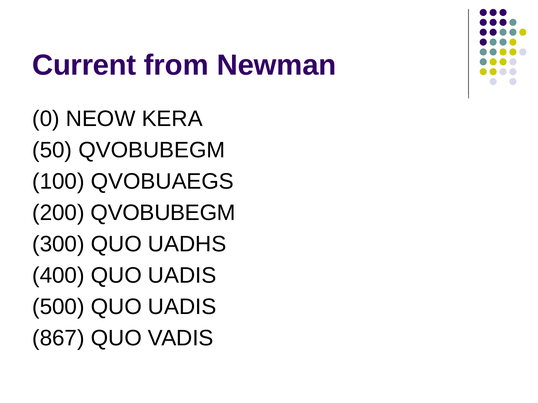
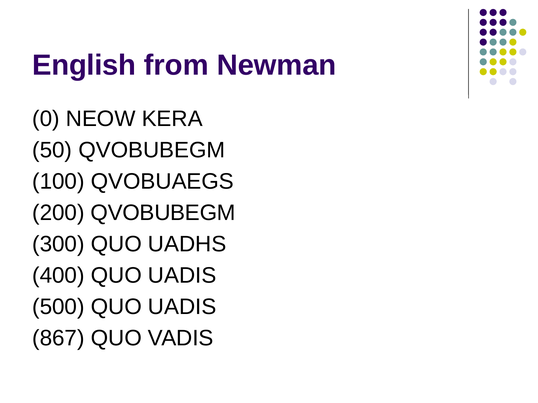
Current: Current -> English (84, 65)
